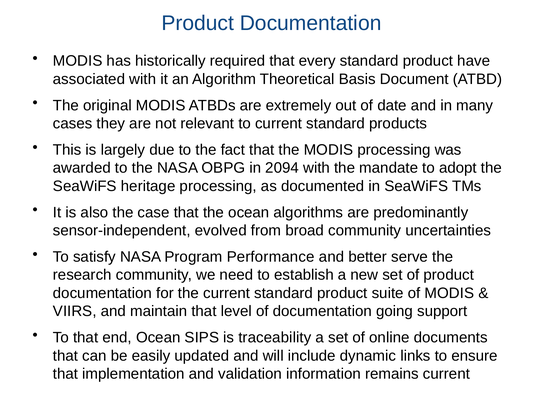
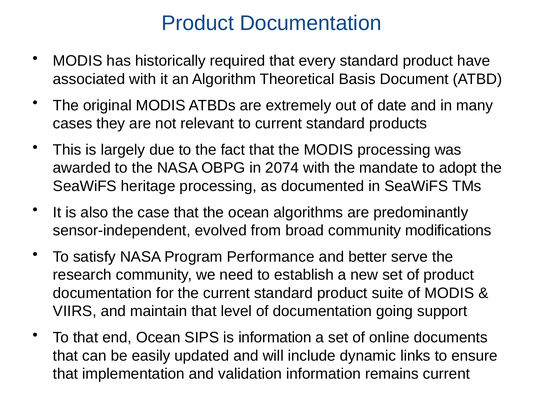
2094: 2094 -> 2074 (282, 168)
uncertainties: uncertainties -> modifications (448, 230)
is traceability: traceability -> information (275, 337)
